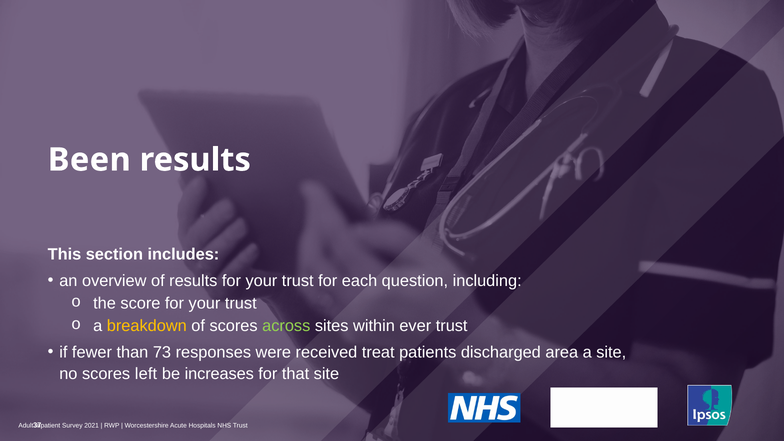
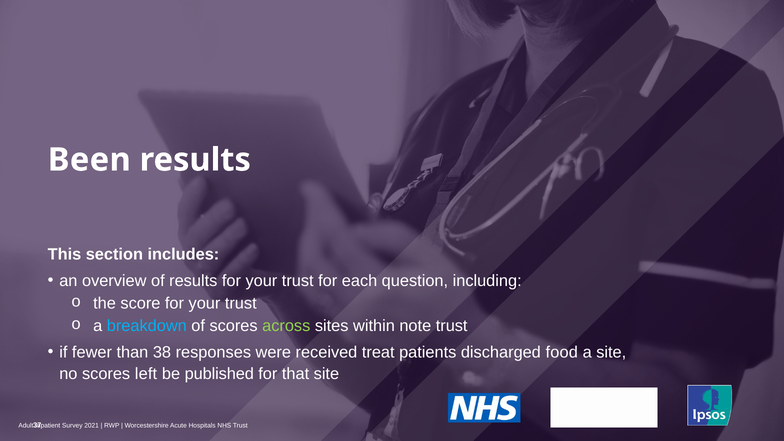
breakdown colour: yellow -> light blue (147, 326)
ever: ever -> note (415, 326)
73: 73 -> 38 (162, 352)
area: area -> food (562, 352)
increases: increases -> published (219, 374)
